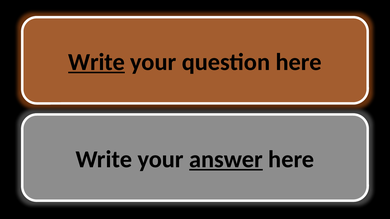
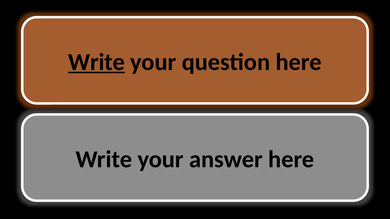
answer underline: present -> none (226, 160)
